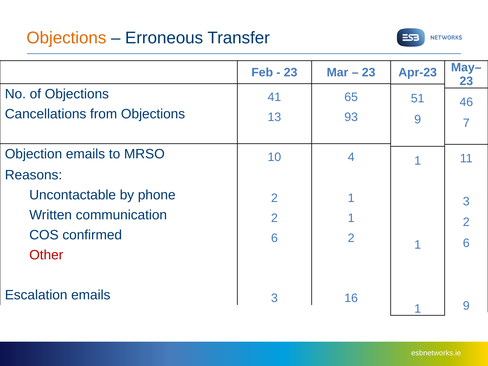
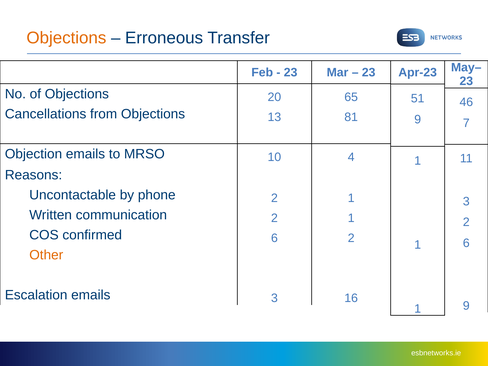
41: 41 -> 20 (274, 97)
93: 93 -> 81 (351, 117)
Other colour: red -> orange (46, 255)
